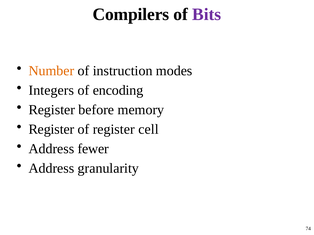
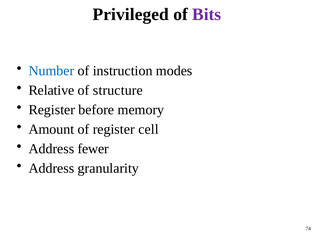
Compilers: Compilers -> Privileged (131, 14)
Number colour: orange -> blue (51, 71)
Integers: Integers -> Relative (51, 91)
encoding: encoding -> structure (118, 91)
Register: Register -> Amount (51, 130)
